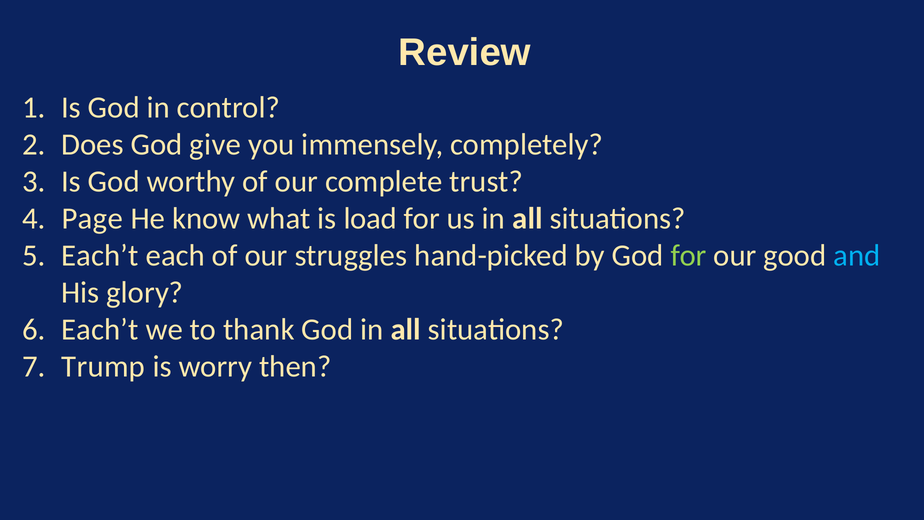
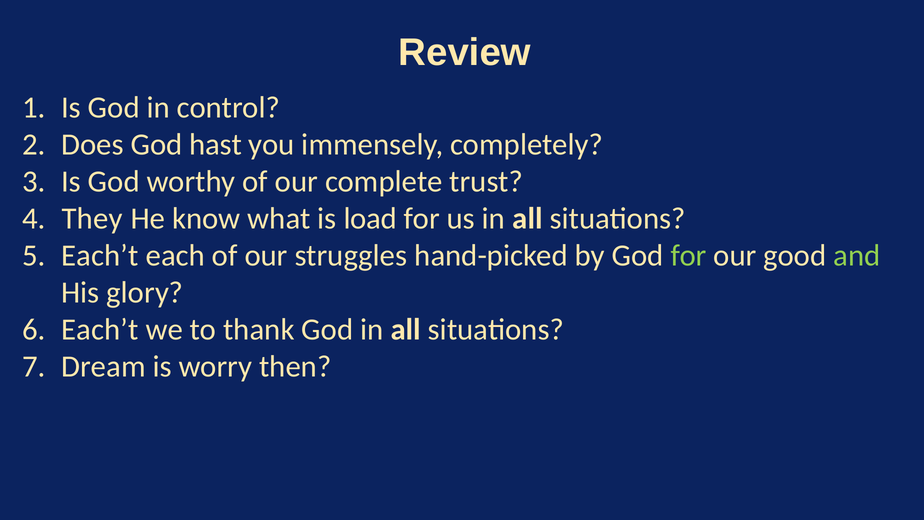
give: give -> hast (216, 145)
Page: Page -> They (92, 218)
and colour: light blue -> light green (857, 255)
Trump: Trump -> Dream (103, 366)
